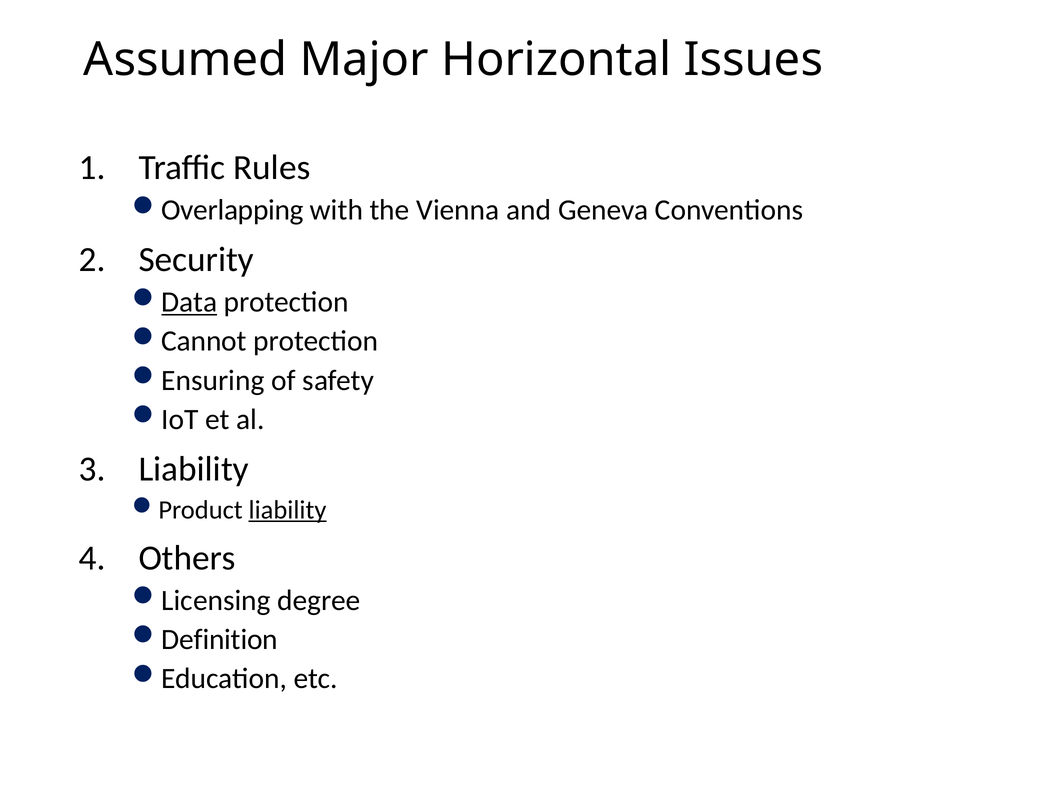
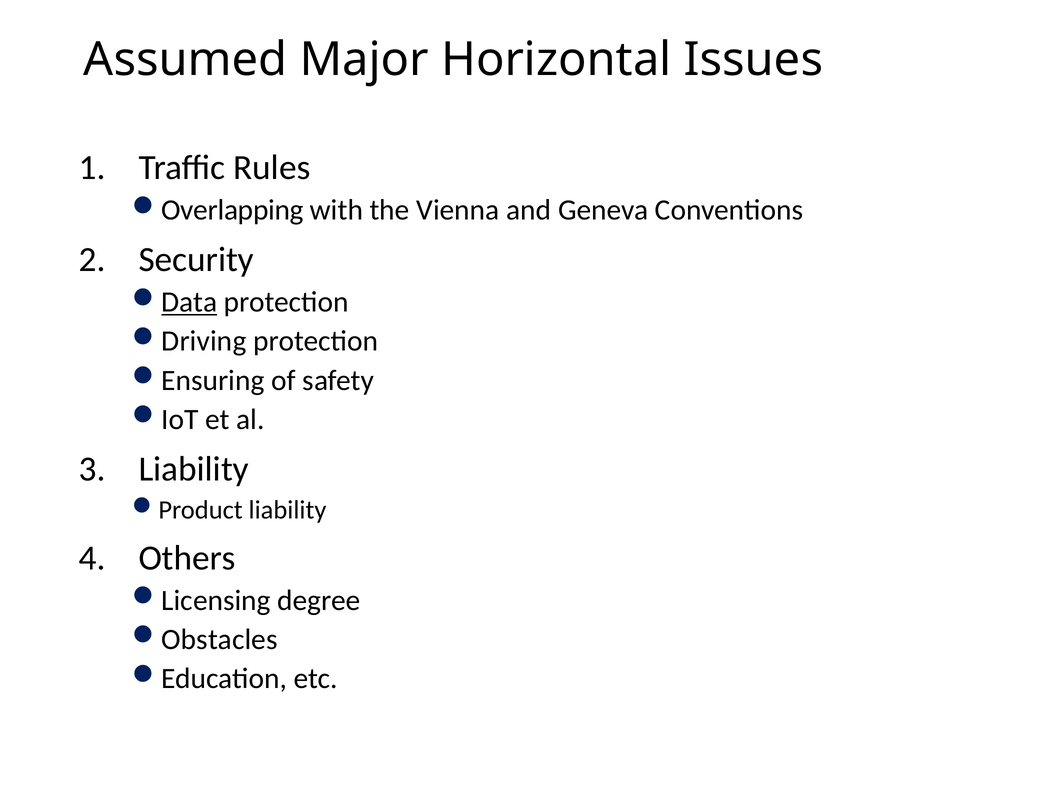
Cannot: Cannot -> Driving (204, 341)
liability underline: present -> none (287, 510)
Definition: Definition -> Obstacles (220, 640)
